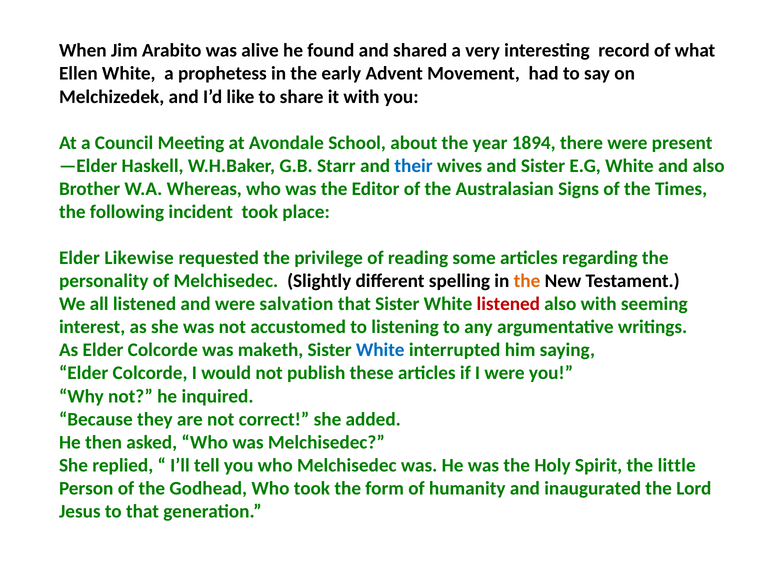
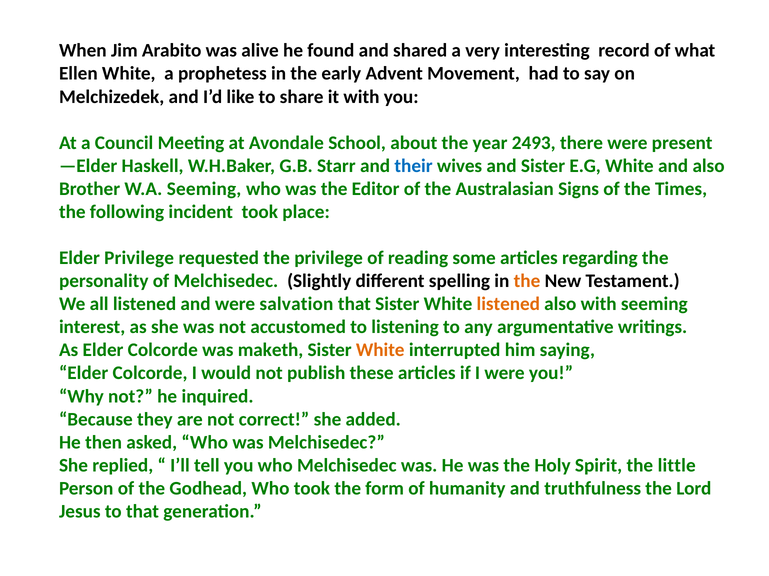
1894: 1894 -> 2493 (534, 143)
W.A Whereas: Whereas -> Seeming (204, 189)
Elder Likewise: Likewise -> Privilege (139, 258)
listened colour: red -> orange (508, 304)
White colour: blue -> orange (380, 351)
inaugurated: inaugurated -> truthfulness (593, 489)
